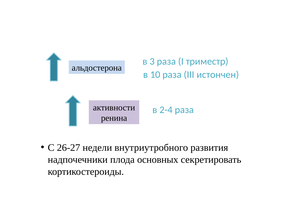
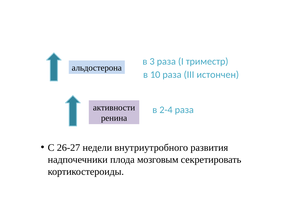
основных: основных -> мозговым (158, 160)
